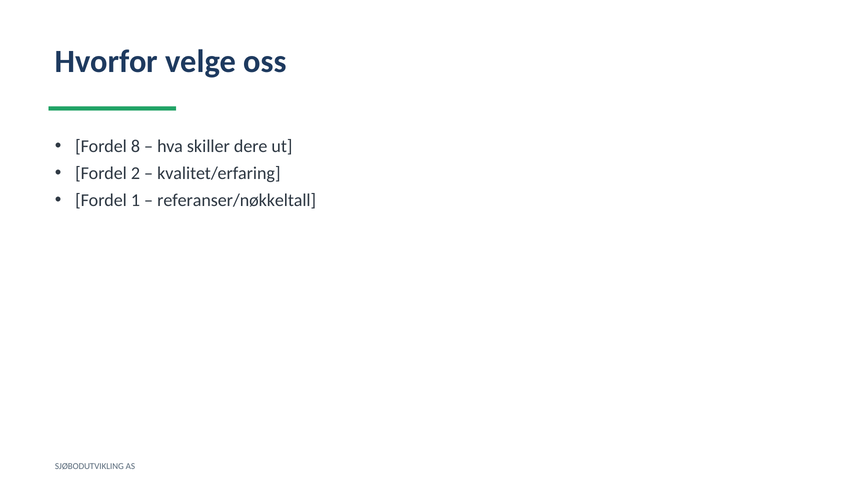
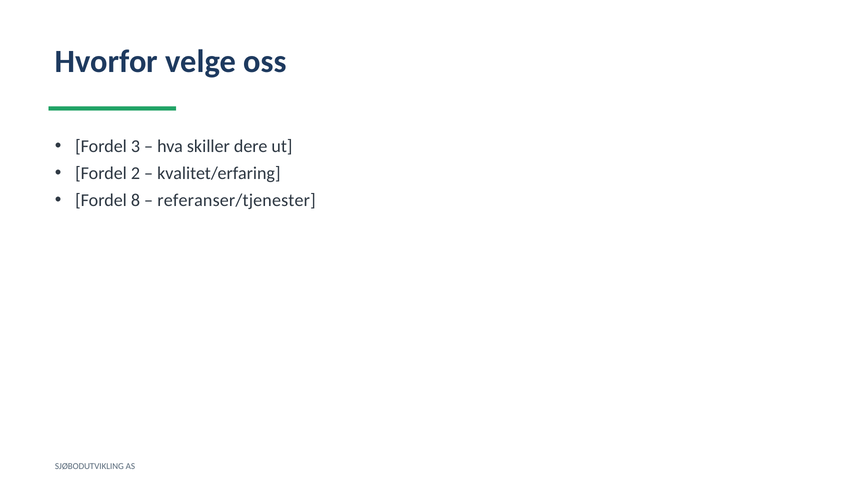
8: 8 -> 3 (135, 146)
1: 1 -> 8 (135, 200)
referanser/nøkkeltall: referanser/nøkkeltall -> referanser/tjenester (237, 200)
